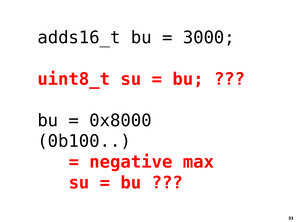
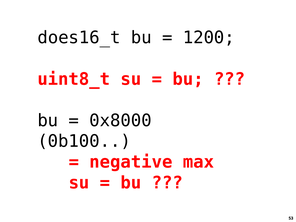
adds16_t: adds16_t -> does16_t (79, 38)
3000: 3000 -> 1200 (209, 38)
